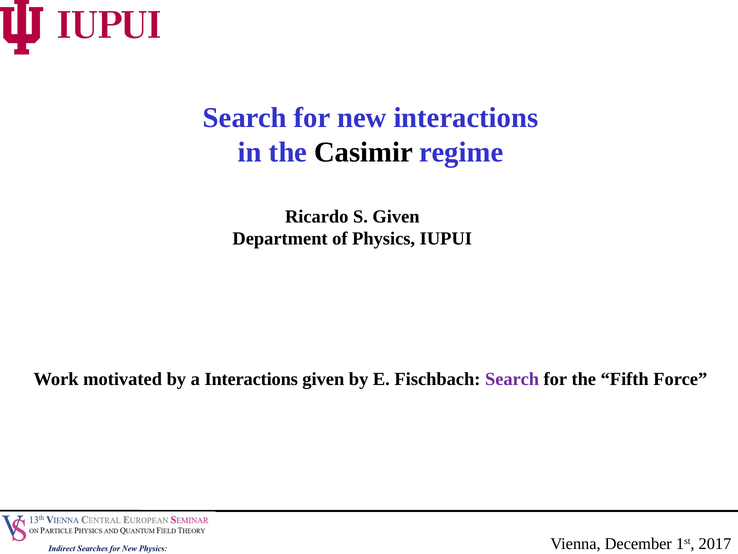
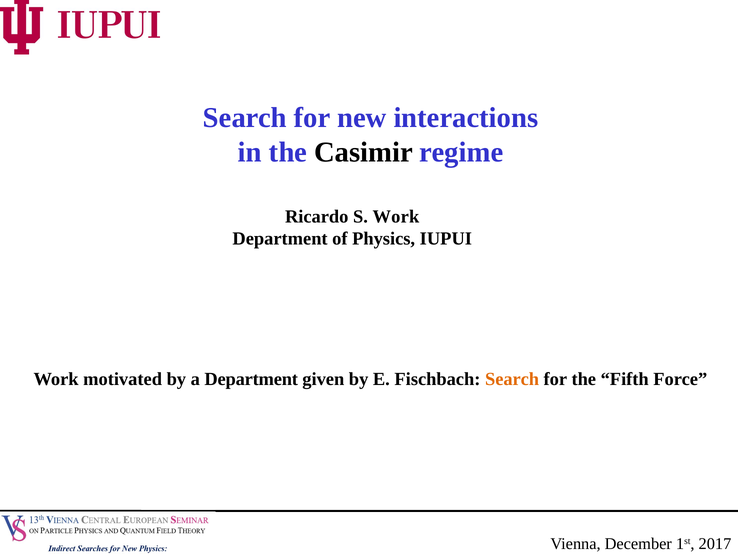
S Given: Given -> Work (396, 216)
a Interactions: Interactions -> Department (251, 379)
Search colour: purple -> orange (512, 379)
